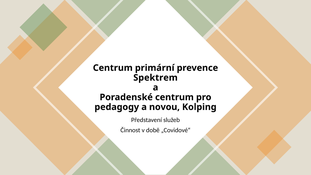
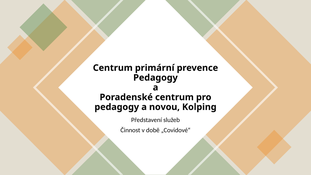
Spektrem: Spektrem -> Pedagogy (155, 78)
